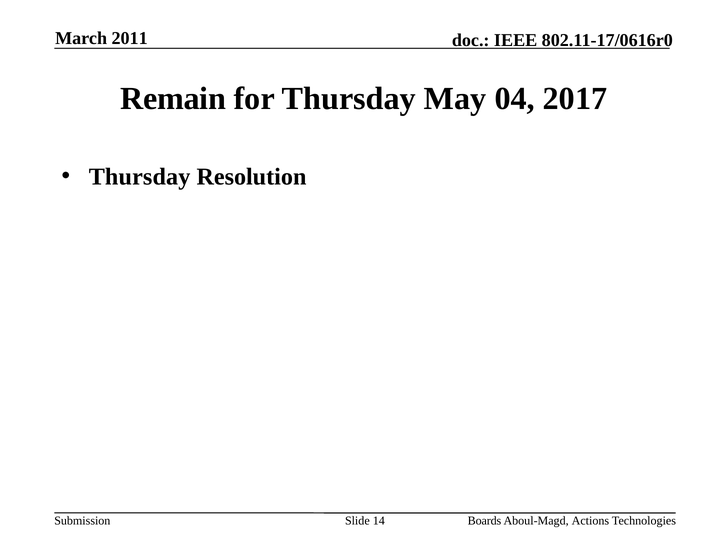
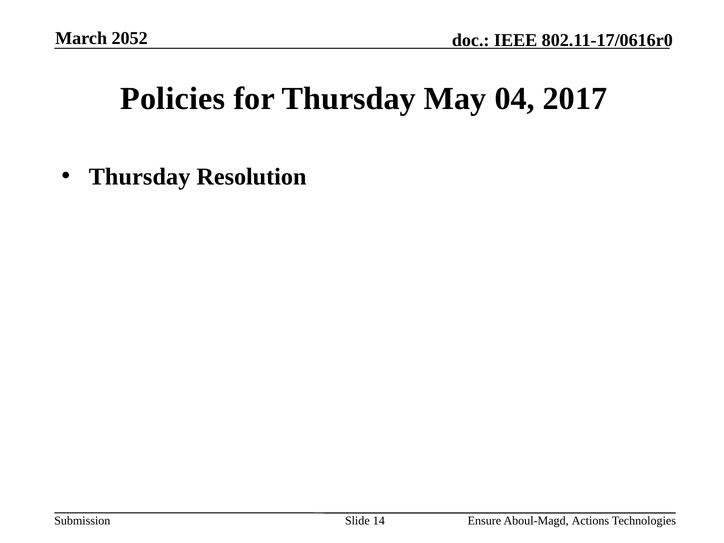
2011: 2011 -> 2052 (130, 38)
Remain: Remain -> Policies (173, 99)
Boards: Boards -> Ensure (484, 521)
